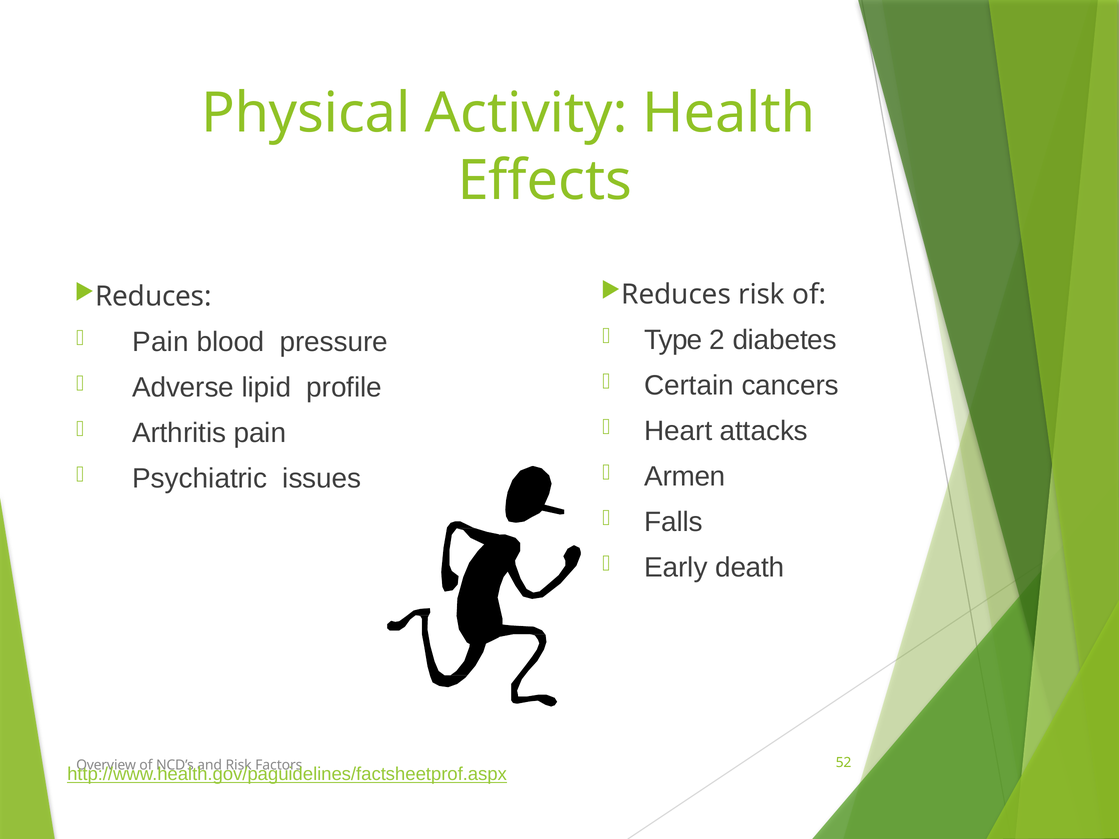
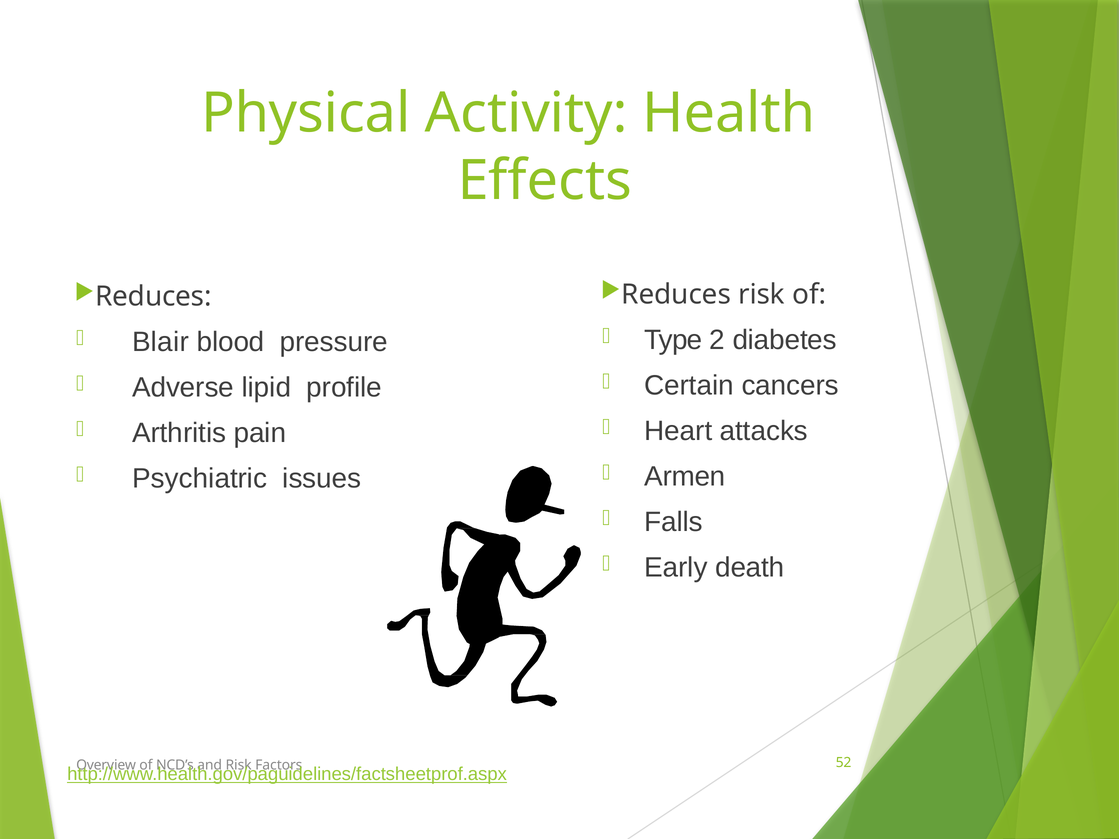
Pain: Pain -> Blair (161, 342)
